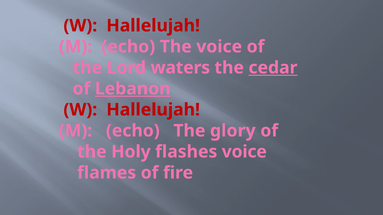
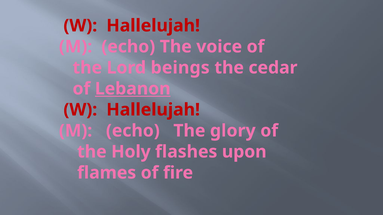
waters: waters -> beings (180, 68)
cedar underline: present -> none (273, 68)
flashes voice: voice -> upon (244, 152)
